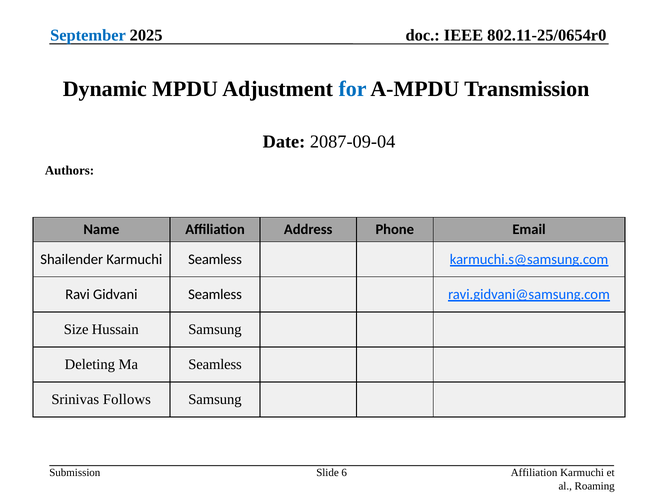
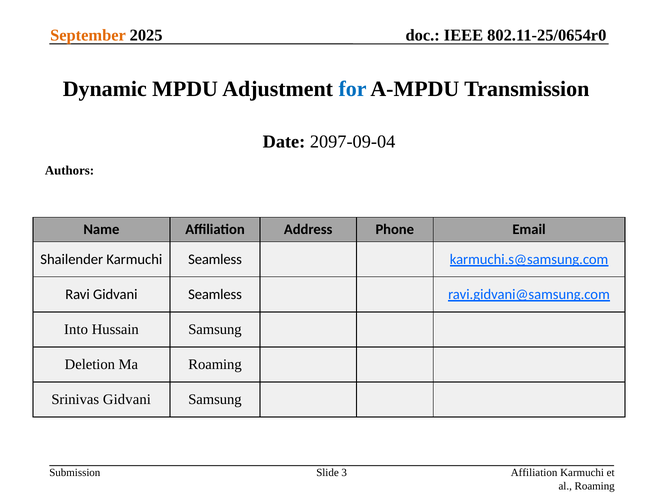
September colour: blue -> orange (88, 35)
2087-09-04: 2087-09-04 -> 2097-09-04 (353, 142)
Size: Size -> Into (76, 330)
Deleting: Deleting -> Deletion (90, 365)
Ma Seamless: Seamless -> Roaming (215, 365)
Srinivas Follows: Follows -> Gidvani (127, 400)
6: 6 -> 3 (344, 473)
